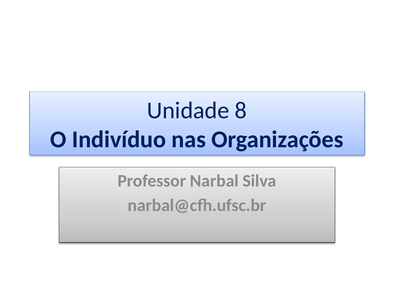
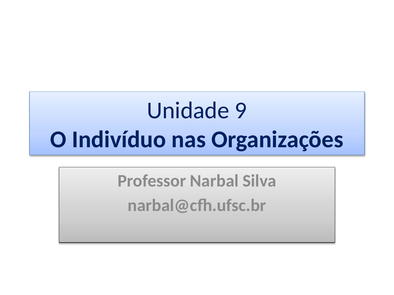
8: 8 -> 9 (241, 111)
